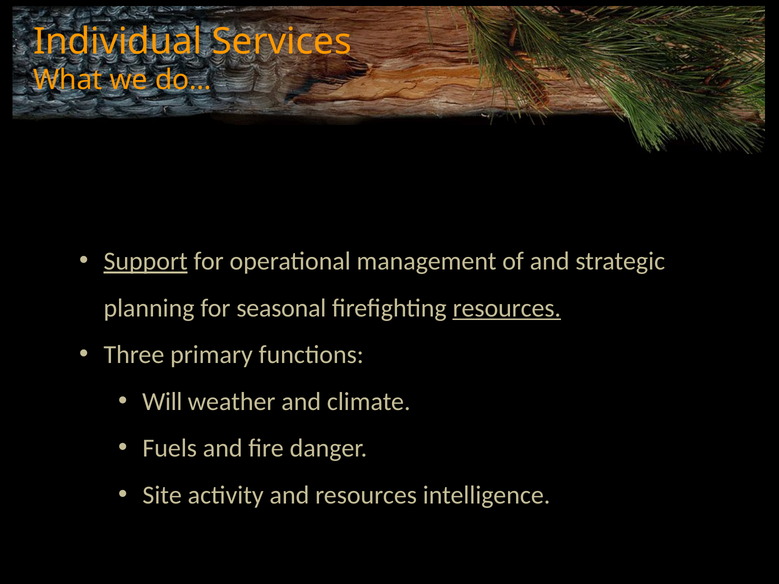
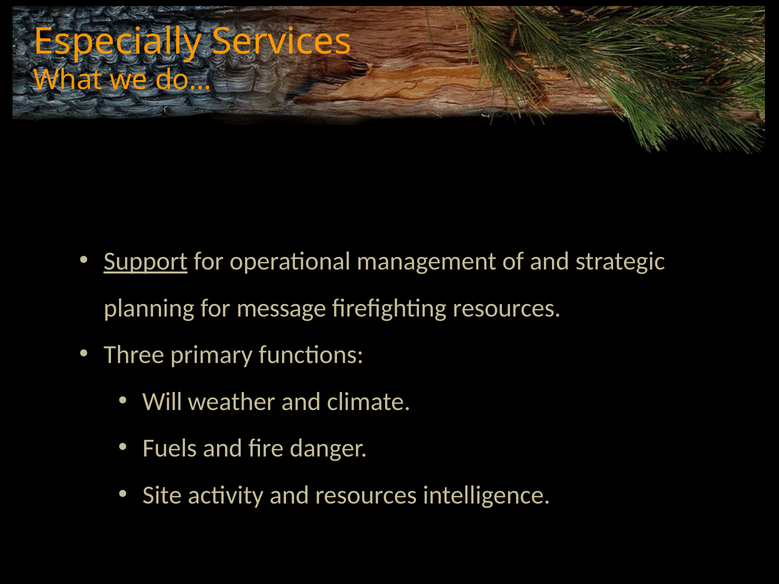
Individual: Individual -> Especially (117, 42)
seasonal: seasonal -> message (281, 308)
resources underline: present -> none (507, 308)
